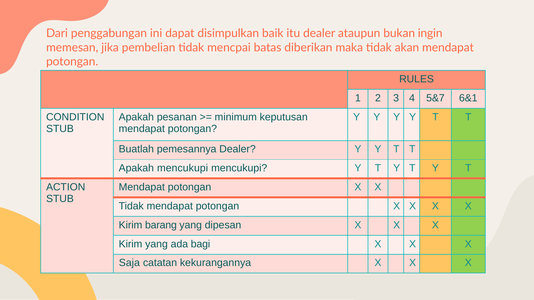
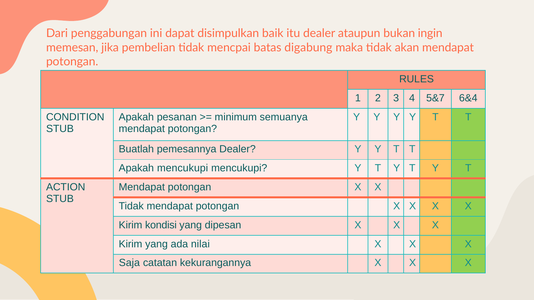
diberikan: diberikan -> digabung (308, 48)
6&1: 6&1 -> 6&4 (468, 98)
keputusan: keputusan -> semuanya (284, 117)
barang: barang -> kondisi (161, 225)
bagi: bagi -> nilai (200, 244)
